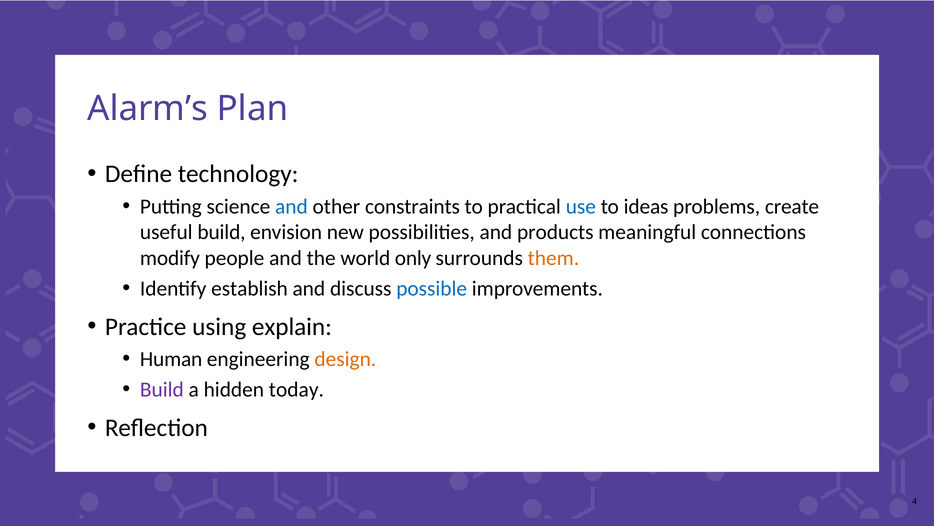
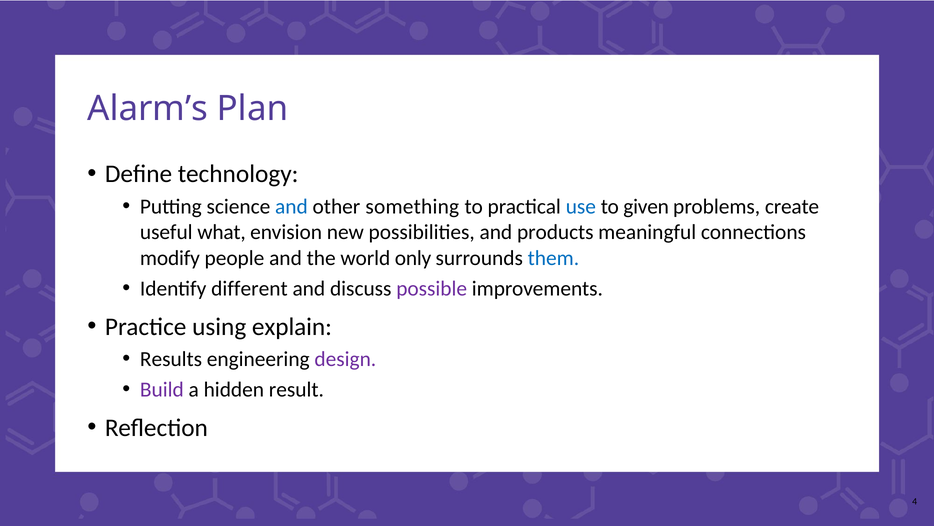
constraints: constraints -> something (412, 206)
ideas: ideas -> given (646, 206)
useful build: build -> what (222, 232)
them colour: orange -> blue (553, 258)
establish: establish -> different (249, 288)
possible colour: blue -> purple (432, 288)
Human: Human -> Results (171, 359)
design colour: orange -> purple (345, 359)
today: today -> result (296, 389)
